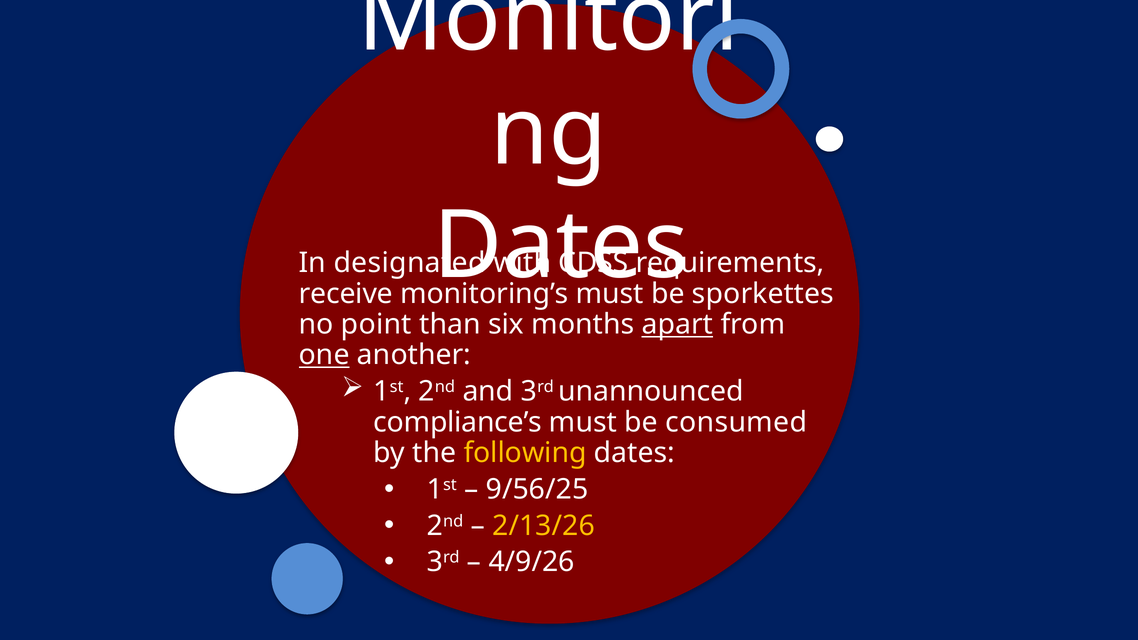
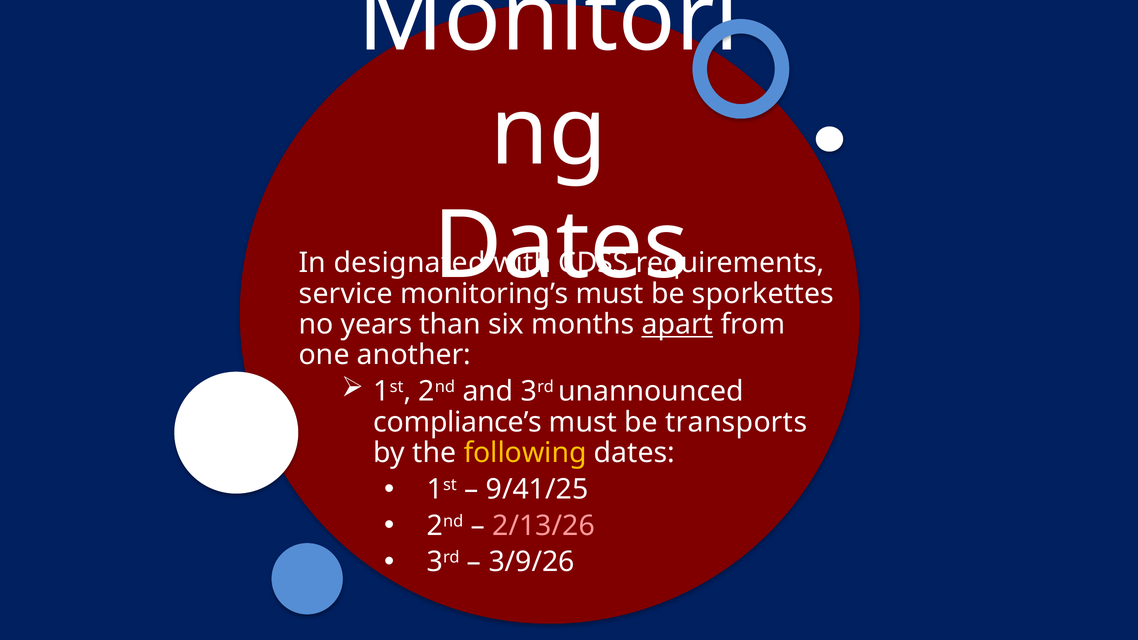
receive: receive -> service (346, 294)
point: point -> years (377, 324)
one underline: present -> none (324, 355)
consumed: consumed -> transports (736, 422)
9/56/25: 9/56/25 -> 9/41/25 (537, 489)
2/13/26 colour: yellow -> pink (544, 526)
4/9/26: 4/9/26 -> 3/9/26 (532, 562)
